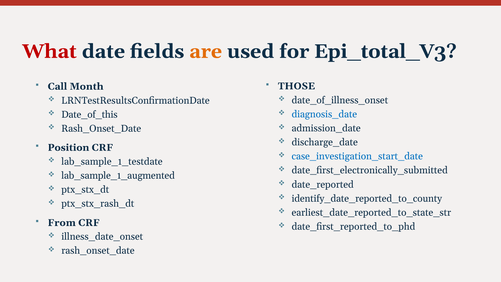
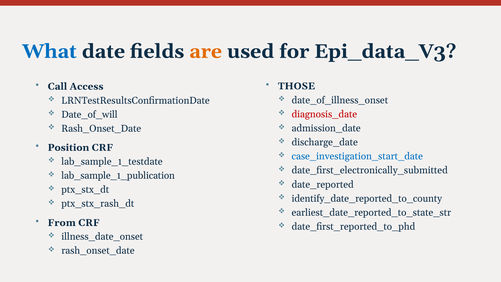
What colour: red -> blue (50, 51)
Epi_total_V3: Epi_total_V3 -> Epi_data_V3 (385, 51)
Month: Month -> Access (87, 86)
diagnosis_date colour: blue -> red (324, 114)
Date_of_this: Date_of_this -> Date_of_will (89, 114)
lab_sample_1_augmented: lab_sample_1_augmented -> lab_sample_1_publication (118, 176)
